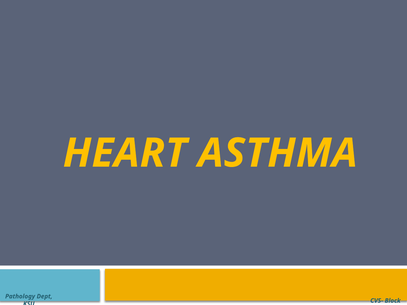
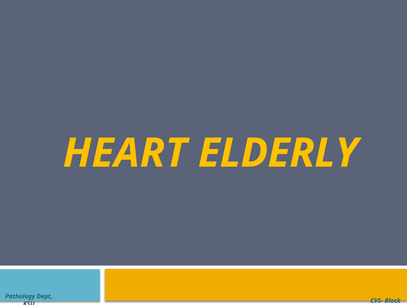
ASTHMA: ASTHMA -> ELDERLY (278, 153)
